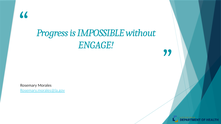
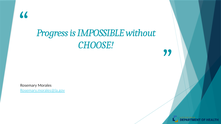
ENGAGE: ENGAGE -> CHOOSE (96, 45)
